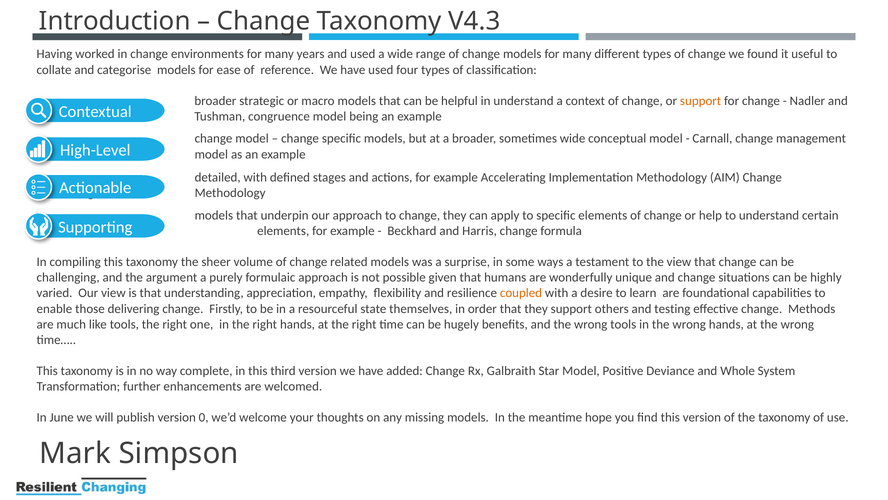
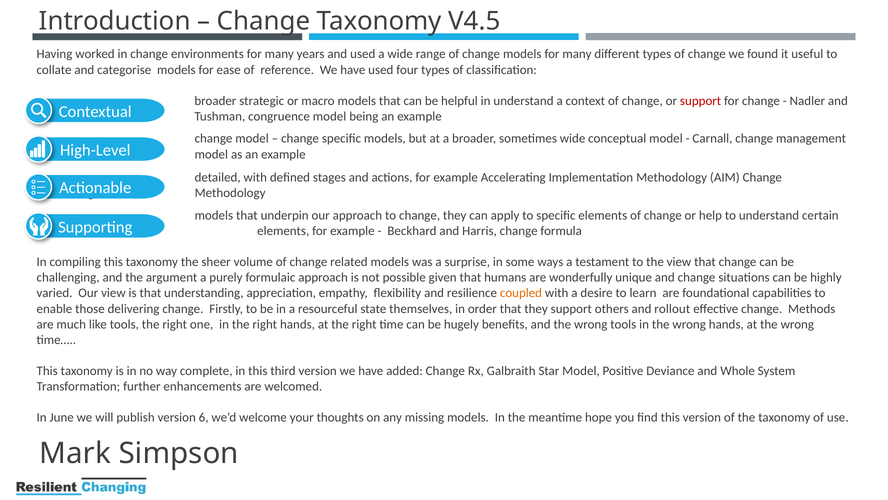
V4.3: V4.3 -> V4.5 (474, 21)
support colour: orange -> red (701, 101)
testing: testing -> rollout (672, 308)
0: 0 -> 6 (204, 417)
